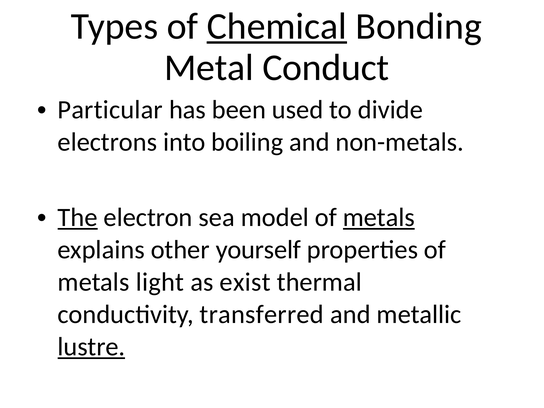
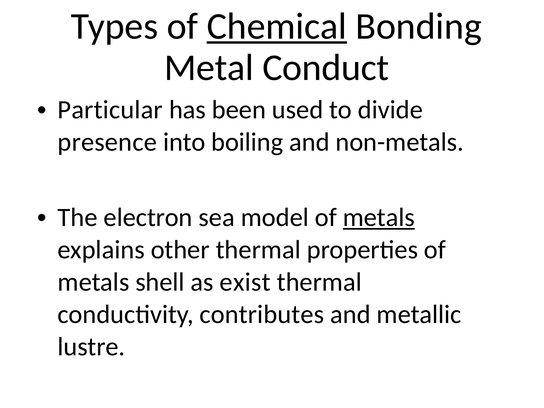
electrons: electrons -> presence (107, 142)
The underline: present -> none (78, 218)
other yourself: yourself -> thermal (258, 250)
light: light -> shell (160, 282)
transferred: transferred -> contributes (262, 314)
lustre underline: present -> none (91, 347)
